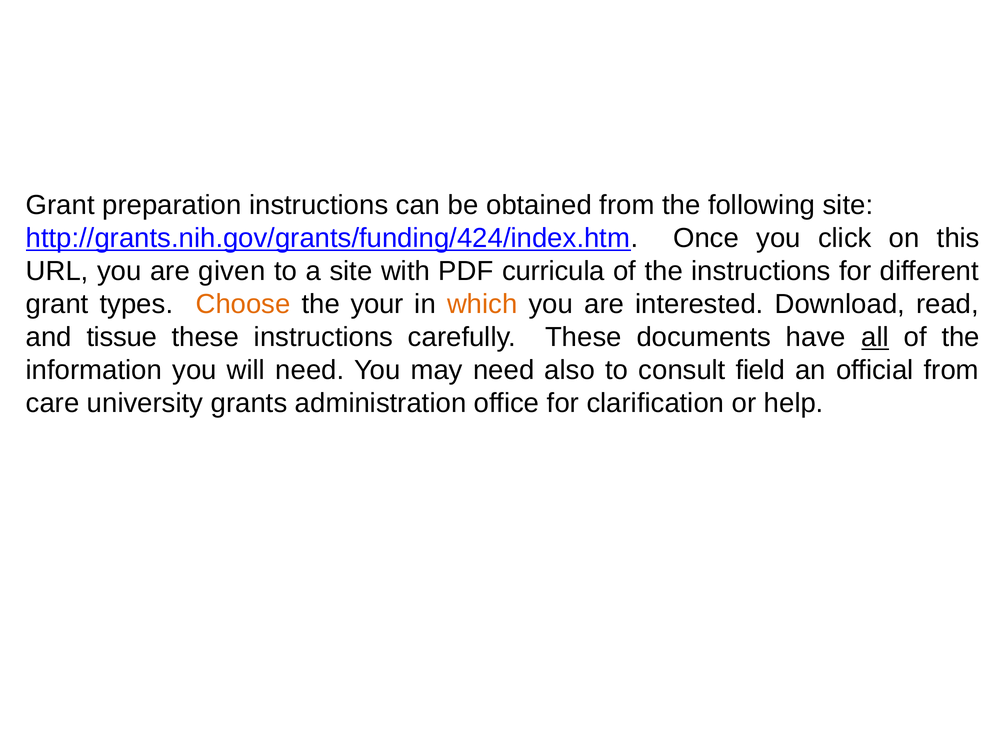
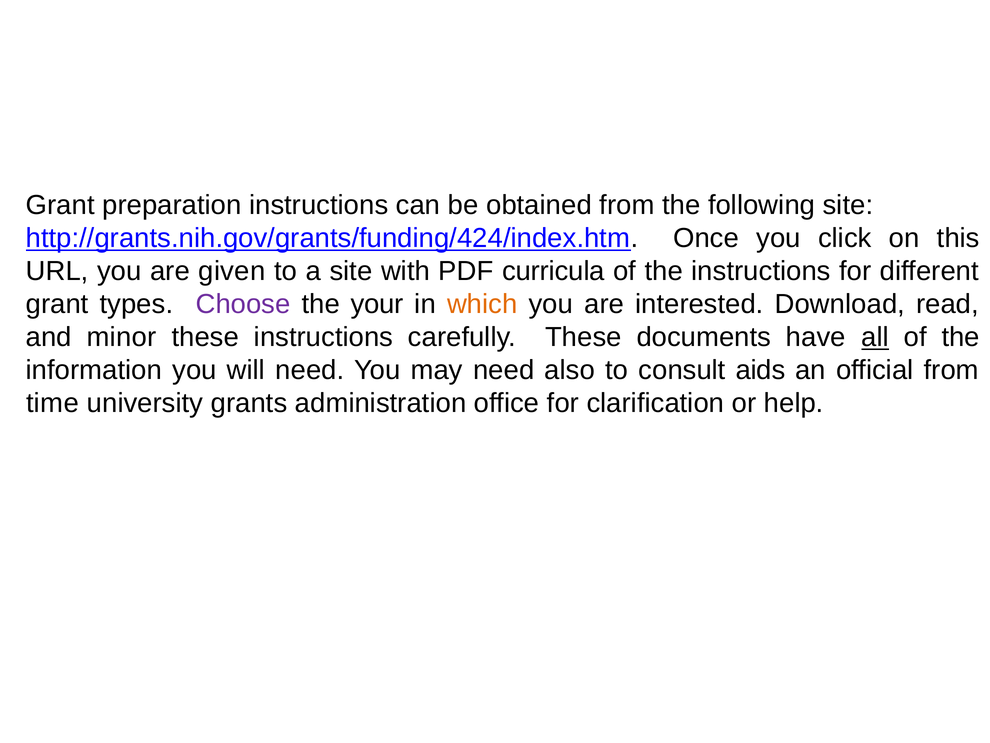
Choose colour: orange -> purple (243, 304)
tissue: tissue -> minor (122, 337)
field: field -> aids (760, 370)
care: care -> time (52, 403)
